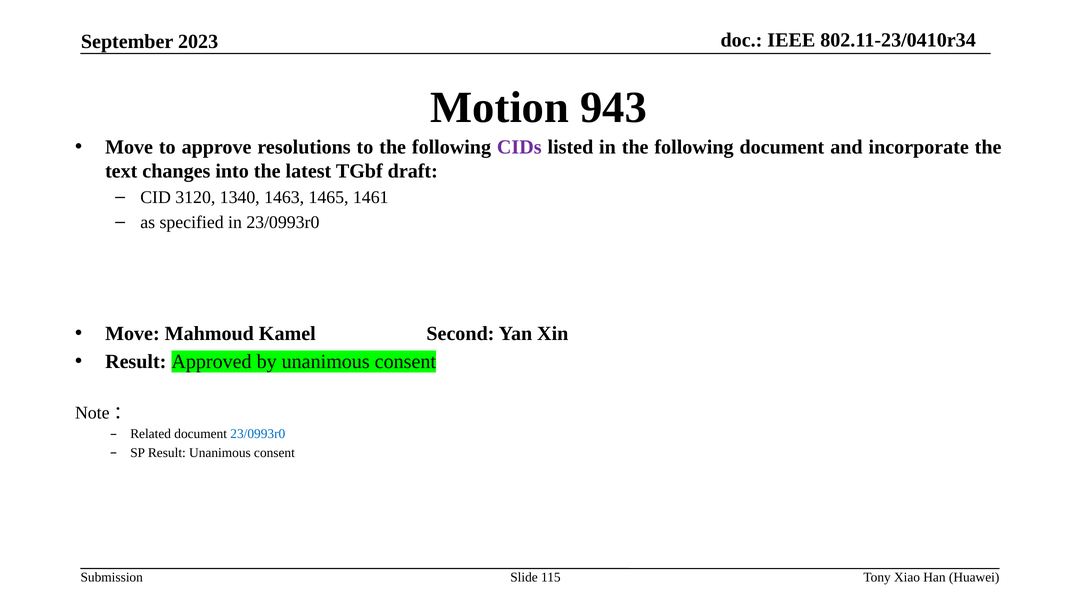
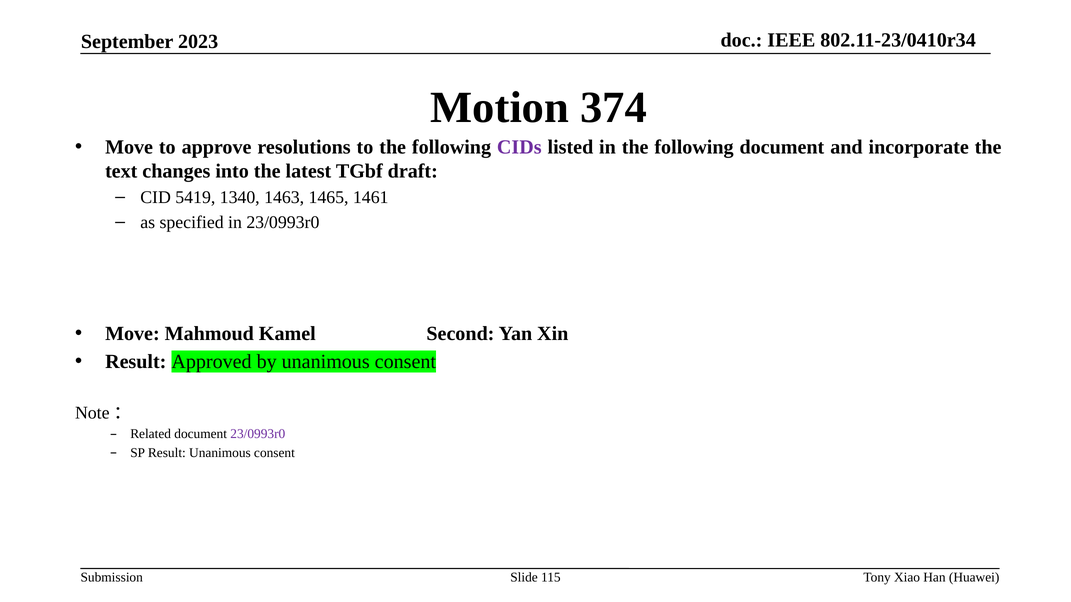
943: 943 -> 374 (614, 108)
3120: 3120 -> 5419 (195, 198)
23/0993r0 colour: blue -> purple (258, 434)
